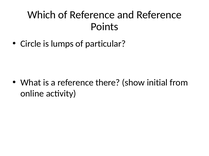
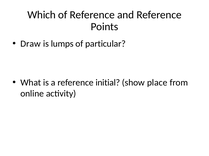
Circle: Circle -> Draw (31, 44)
there: there -> initial (108, 83)
initial: initial -> place (157, 83)
